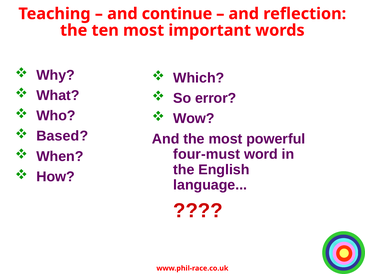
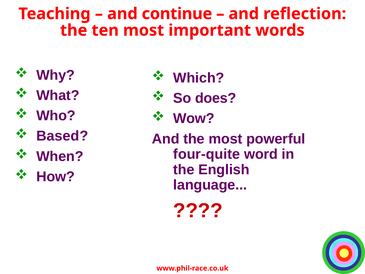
error: error -> does (216, 98)
four-must: four-must -> four-quite (207, 154)
